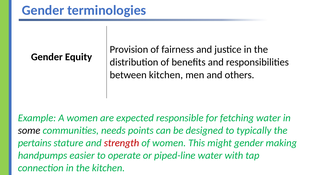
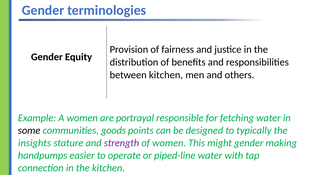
expected: expected -> portrayal (135, 118)
needs: needs -> goods (113, 130)
pertains: pertains -> insights (35, 142)
strength colour: red -> purple (122, 142)
